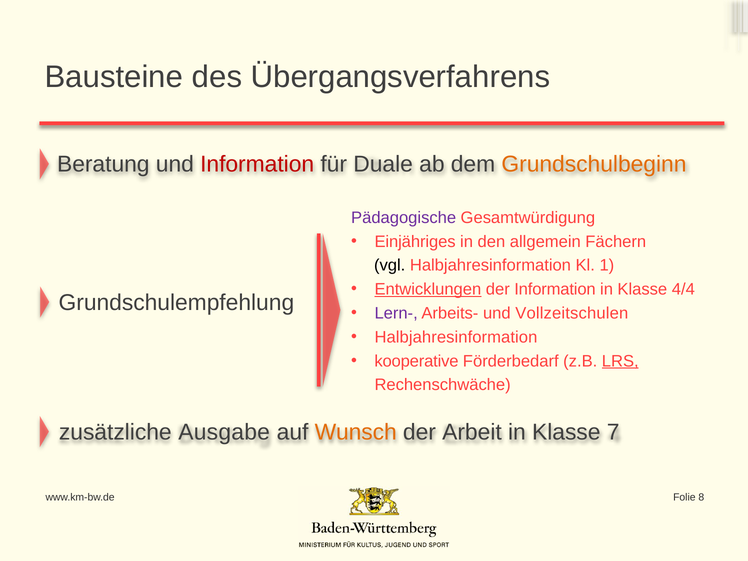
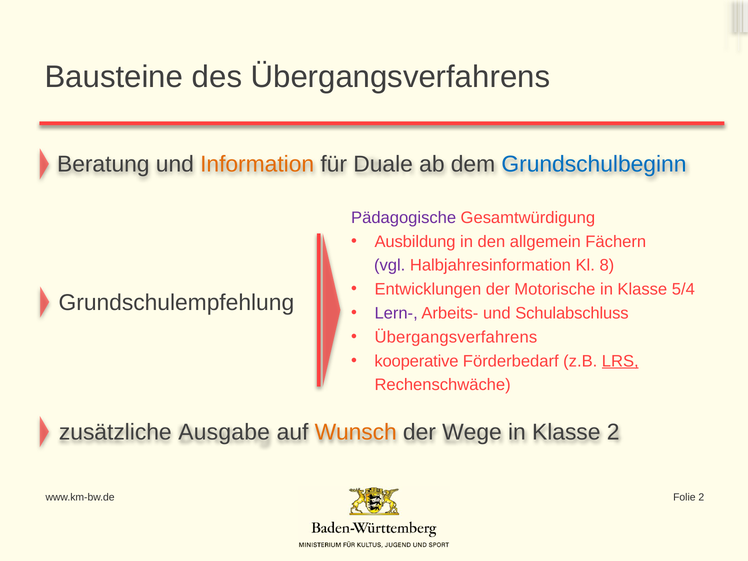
Information colour: red -> orange (257, 164)
Grundschulbeginn colour: orange -> blue (594, 164)
Einjähriges: Einjähriges -> Ausbildung (415, 242)
vgl colour: black -> purple (390, 265)
1: 1 -> 8 (607, 265)
Entwicklungen underline: present -> none (428, 289)
der Information: Information -> Motorische (555, 289)
4/4: 4/4 -> 5/4 (683, 289)
Vollzeitschulen: Vollzeitschulen -> Schulabschluss (572, 313)
Halbjahresinformation: Halbjahresinformation -> Übergangsverfahrens (456, 337)
Arbeit: Arbeit -> Wege (472, 432)
Klasse 7: 7 -> 2 (613, 432)
Folie 8: 8 -> 2 (701, 497)
